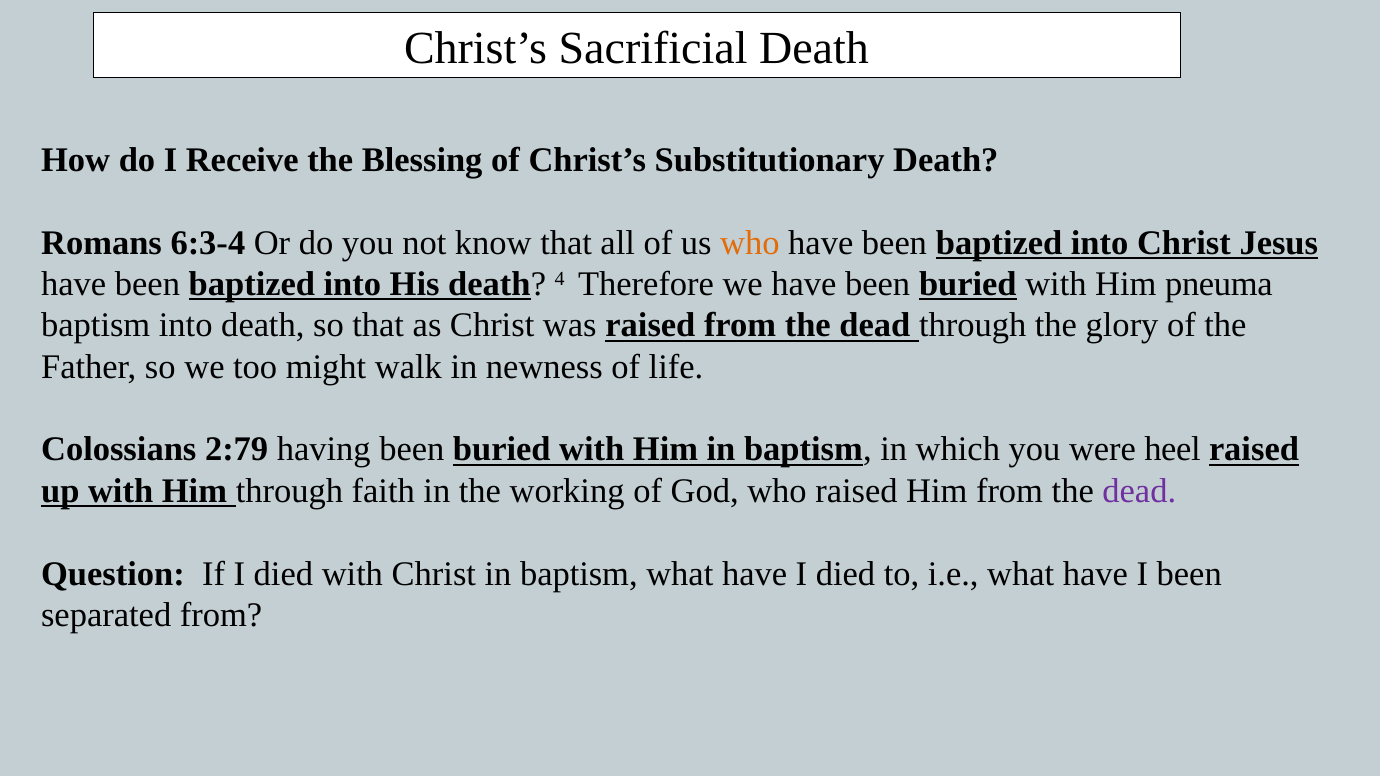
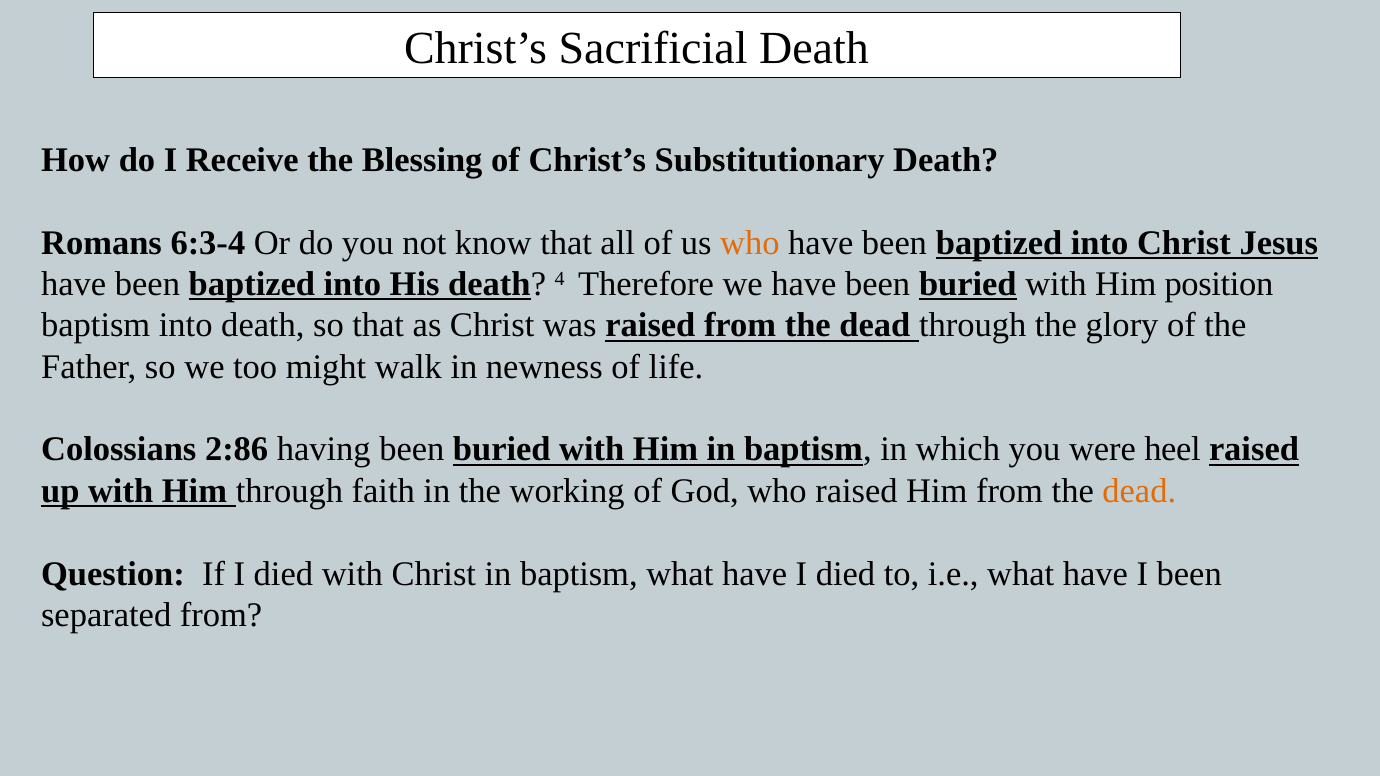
pneuma: pneuma -> position (1219, 284)
2:79: 2:79 -> 2:86 (237, 450)
dead colour: purple -> orange (1139, 491)
